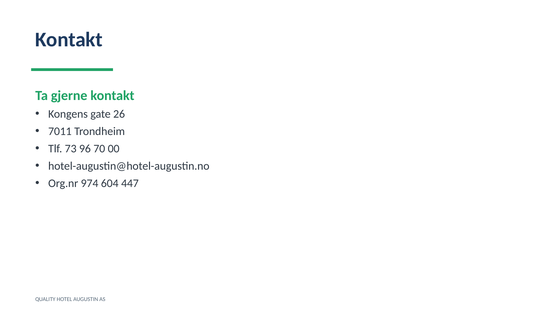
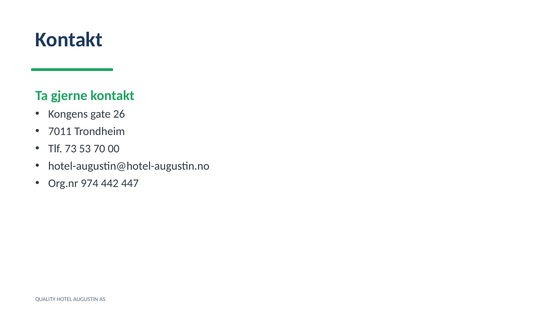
96: 96 -> 53 (85, 149)
604: 604 -> 442 (110, 183)
